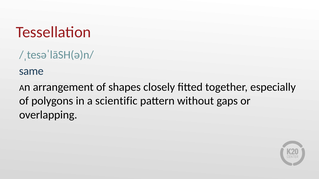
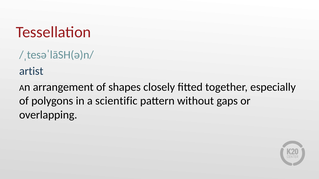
same: same -> artist (31, 71)
